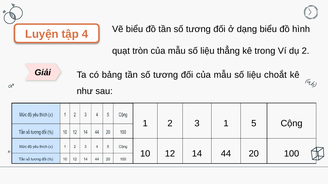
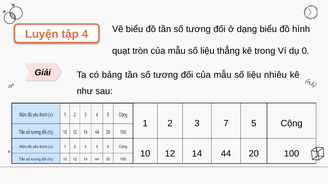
dụ 2: 2 -> 0 (306, 51)
choắt: choắt -> nhiêu (275, 75)
1: 1 -> 7 (226, 124)
